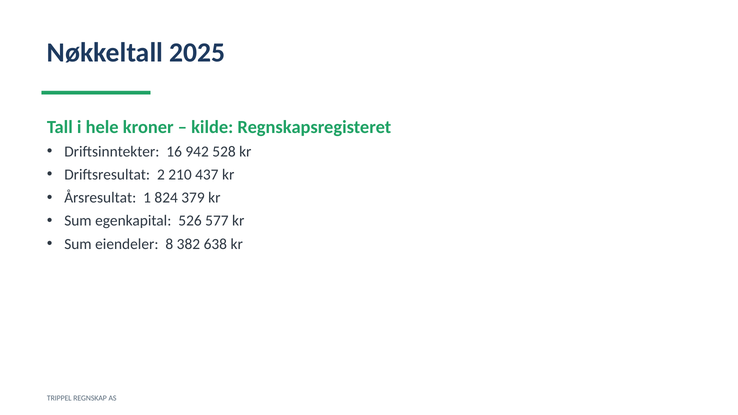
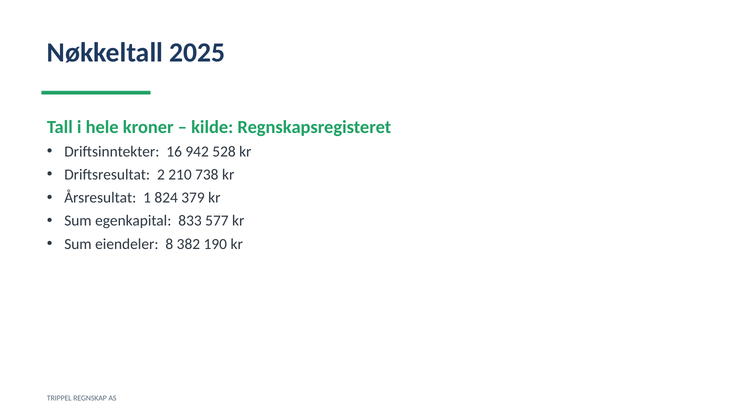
437: 437 -> 738 (207, 175)
526: 526 -> 833 (190, 221)
638: 638 -> 190 (215, 244)
